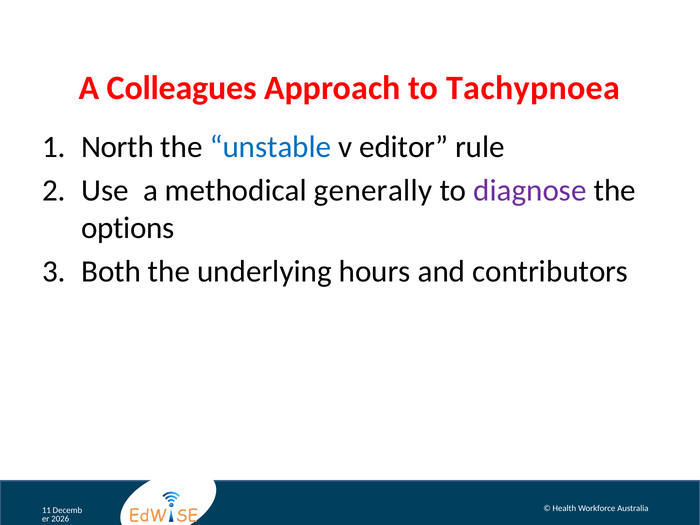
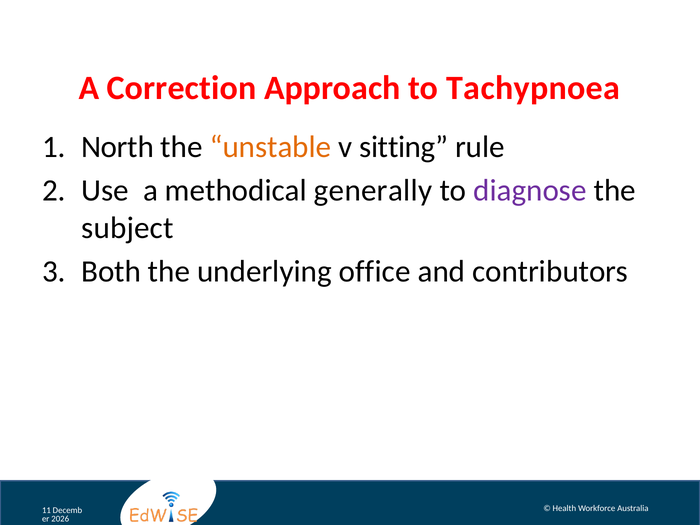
Colleagues: Colleagues -> Correction (182, 88)
unstable colour: blue -> orange (270, 147)
editor: editor -> sitting (404, 147)
options: options -> subject (128, 228)
hours: hours -> office (375, 271)
